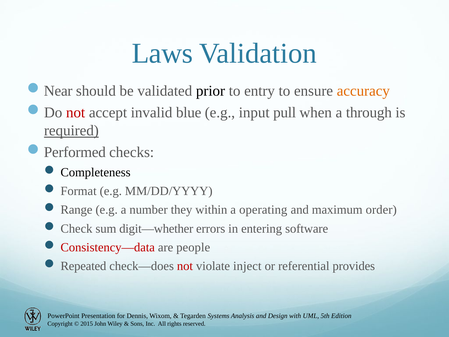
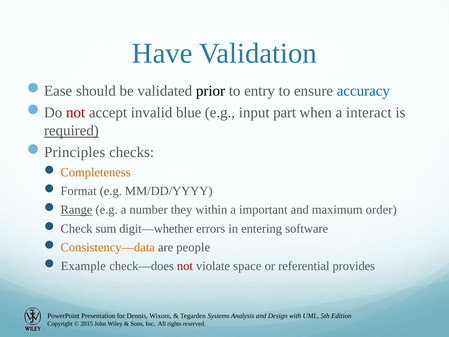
Laws: Laws -> Have (162, 53)
Near: Near -> Ease (58, 91)
accuracy colour: orange -> blue (363, 91)
pull: pull -> part (285, 113)
through: through -> interact (369, 113)
Performed: Performed -> Principles (75, 152)
Completeness colour: black -> orange (96, 172)
Range underline: none -> present (76, 210)
operating: operating -> important (263, 210)
Consistency—data colour: red -> orange (108, 247)
Repeated: Repeated -> Example (83, 266)
inject: inject -> space (247, 266)
